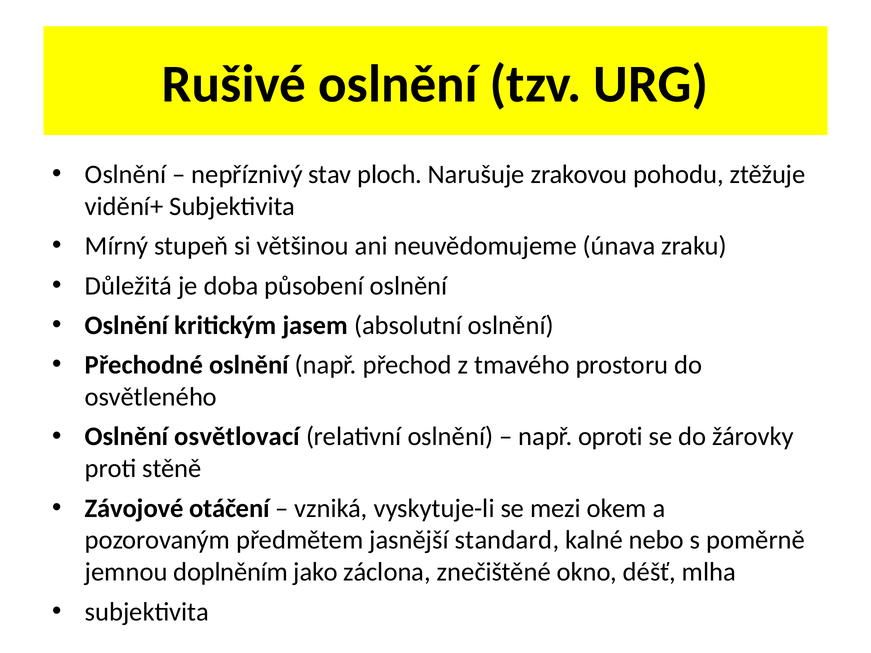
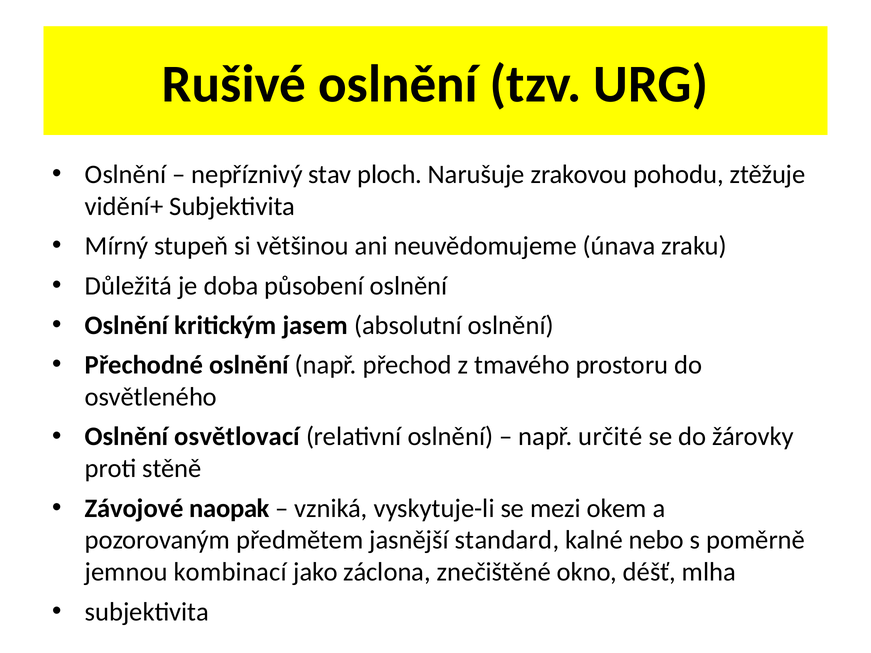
oproti: oproti -> určité (610, 437)
otáčení: otáčení -> naopak (229, 508)
doplněním: doplněním -> kombinací (230, 572)
